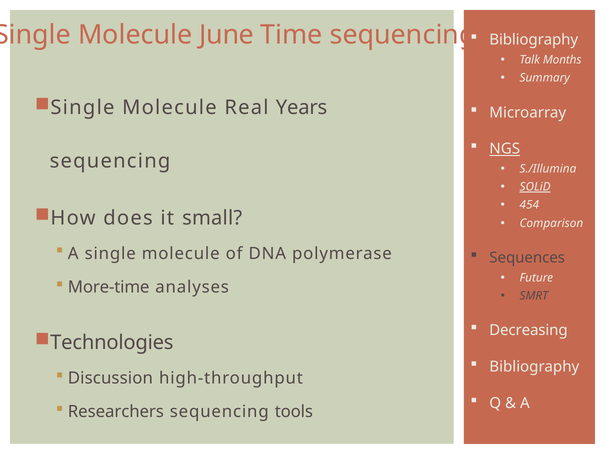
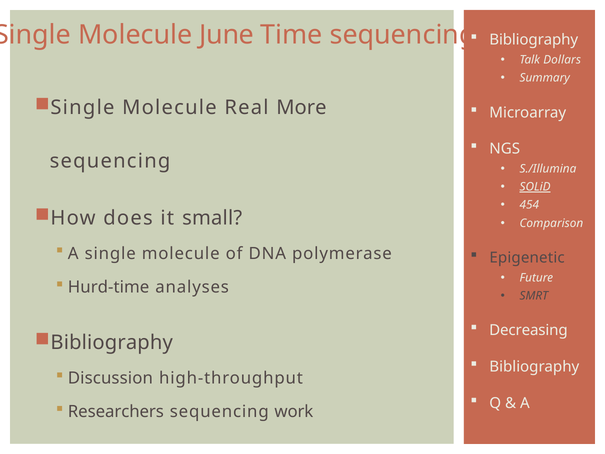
Months: Months -> Dollars (562, 60)
Years: Years -> More (301, 108)
NGS underline: present -> none (505, 149)
Sequences: Sequences -> Epigenetic (527, 258)
More-time: More-time -> Hurd-time (109, 287)
Technologies: Technologies -> Bibliography (112, 343)
tools: tools -> work (294, 412)
